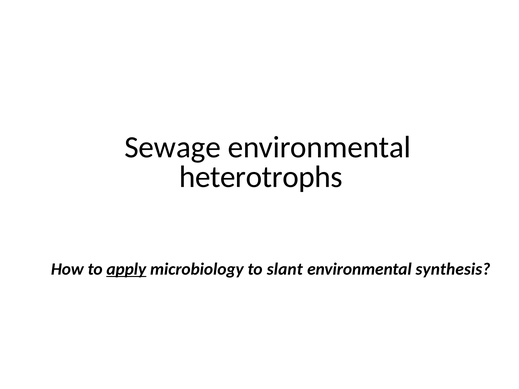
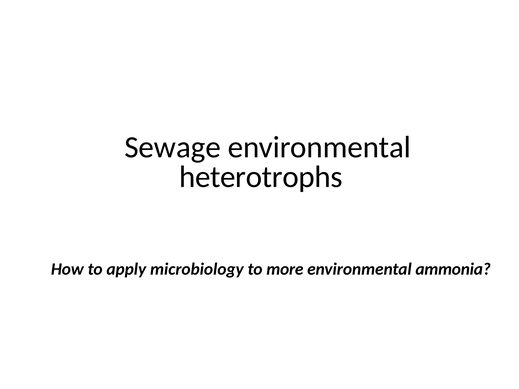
apply underline: present -> none (126, 269)
slant: slant -> more (285, 269)
synthesis: synthesis -> ammonia (453, 269)
